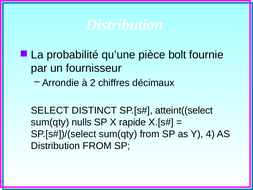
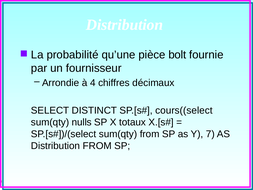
2: 2 -> 4 (93, 83)
atteint((select: atteint((select -> cours((select (184, 110)
rapide: rapide -> totaux (132, 122)
4: 4 -> 7 (210, 134)
